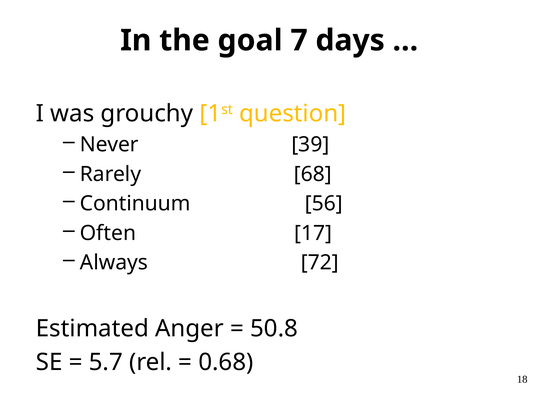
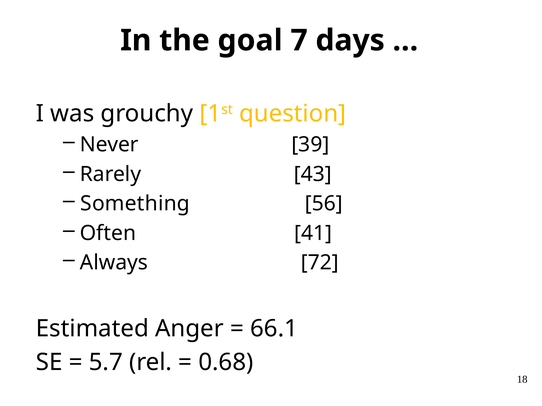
68: 68 -> 43 (313, 174)
Continuum: Continuum -> Something (135, 204)
17: 17 -> 41 (313, 233)
50.8: 50.8 -> 66.1 (274, 329)
